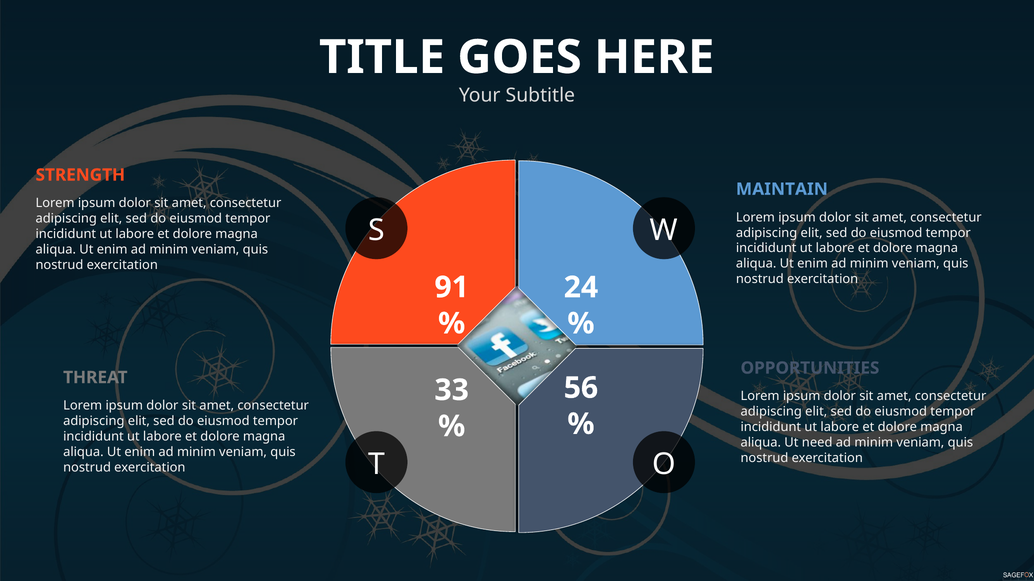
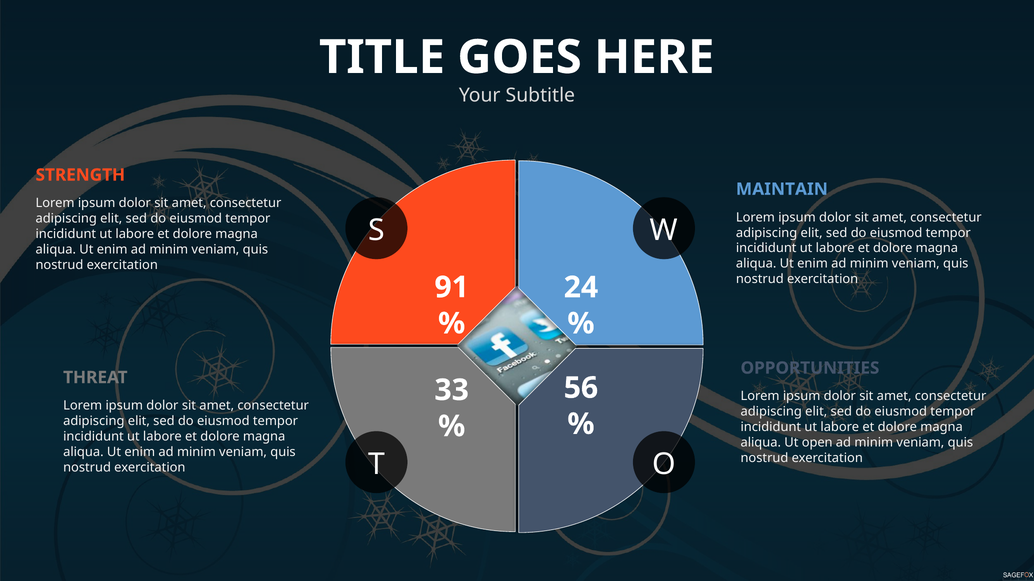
need: need -> open (817, 443)
